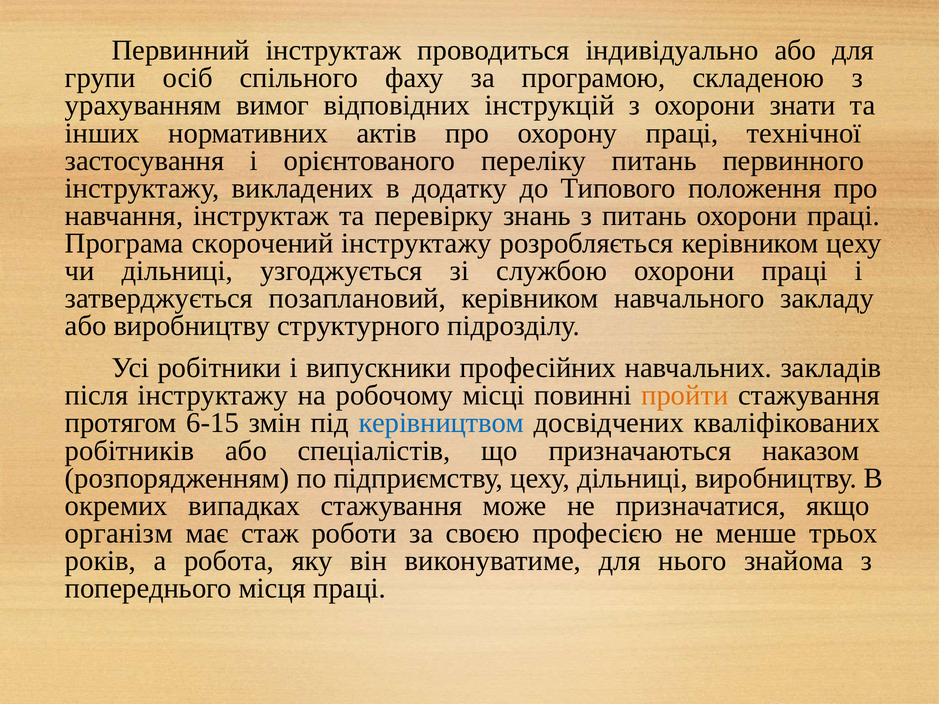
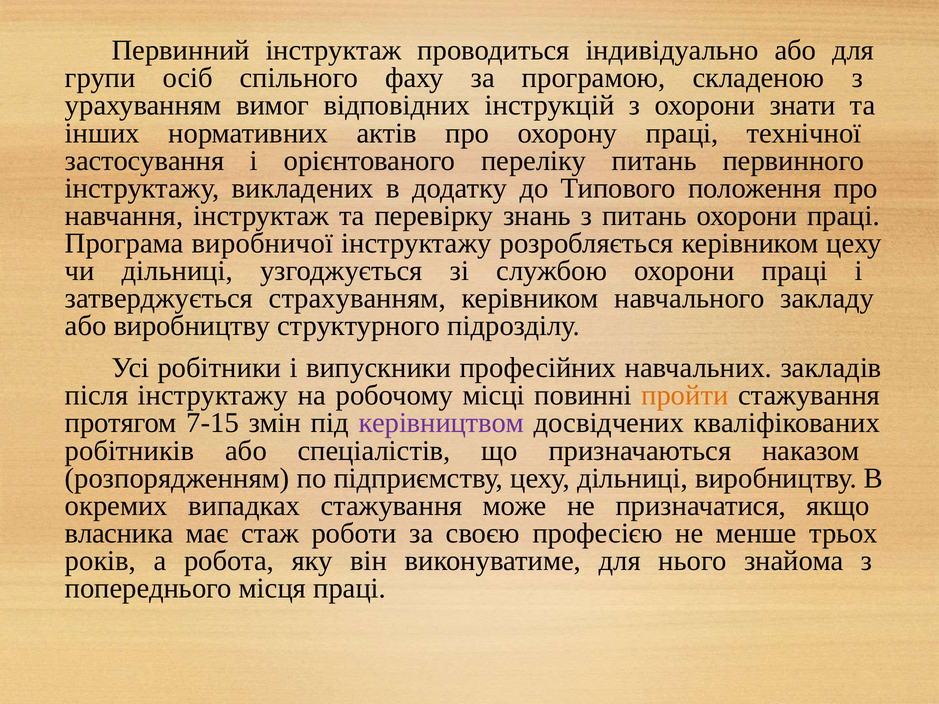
скорочений: скорочений -> виробничої (262, 243)
позаплановий: позаплановий -> страхуванням (357, 298)
6-15: 6-15 -> 7-15 (213, 423)
керівництвом colour: blue -> purple (441, 423)
організм: організм -> власника (119, 533)
